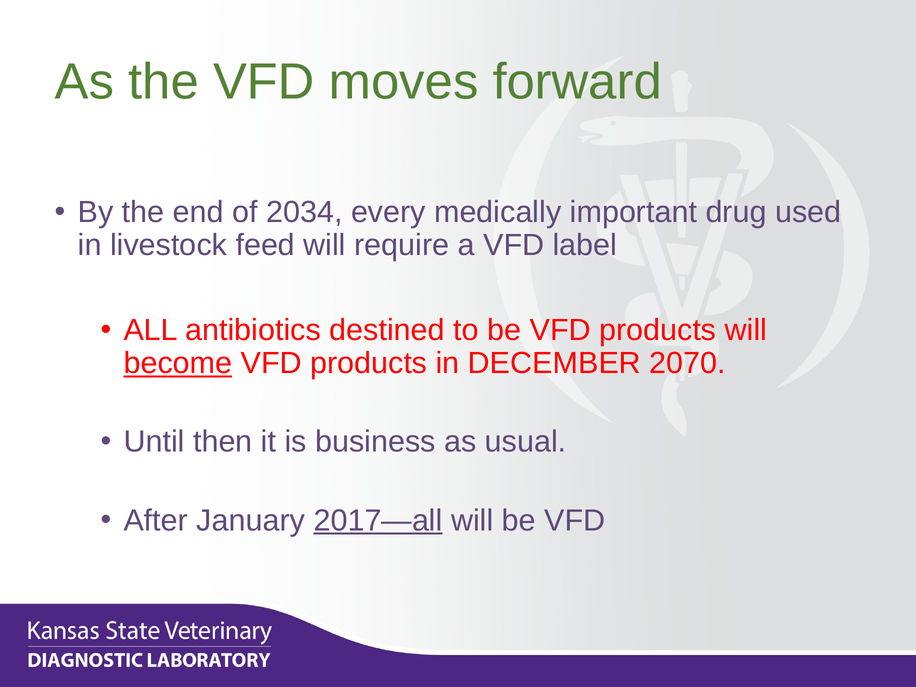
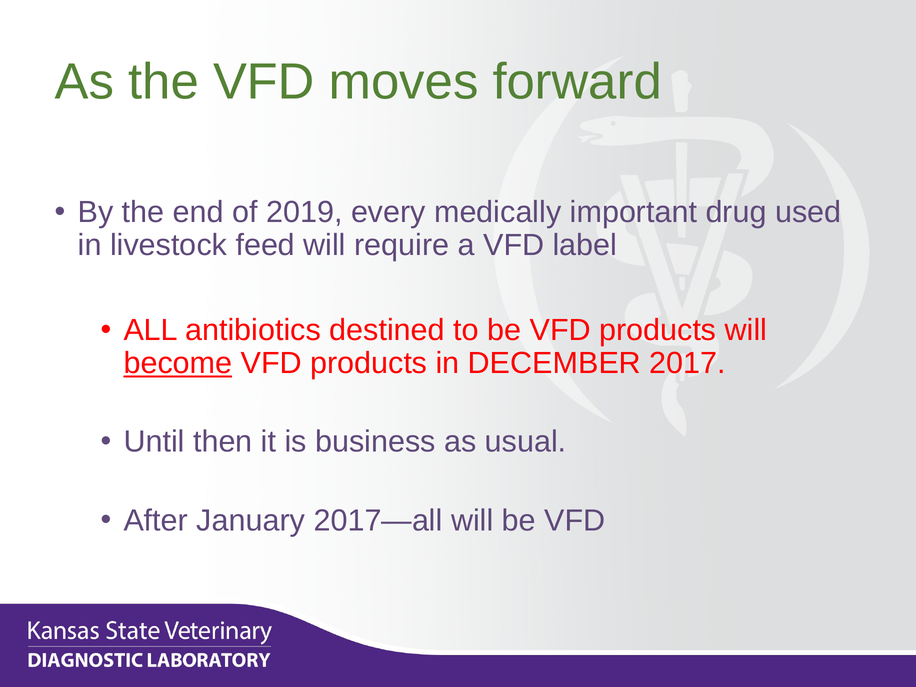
2034: 2034 -> 2019 (304, 212)
2070: 2070 -> 2017 (688, 363)
2017—all underline: present -> none (378, 520)
